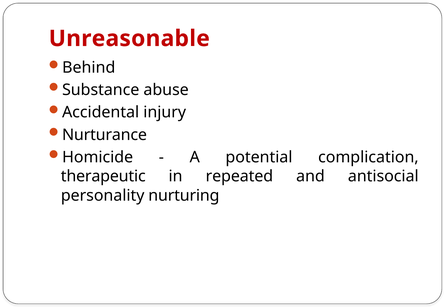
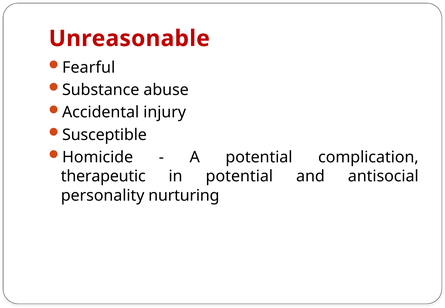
Behind: Behind -> Fearful (89, 67)
Nurturance: Nurturance -> Susceptible (104, 135)
in repeated: repeated -> potential (239, 176)
